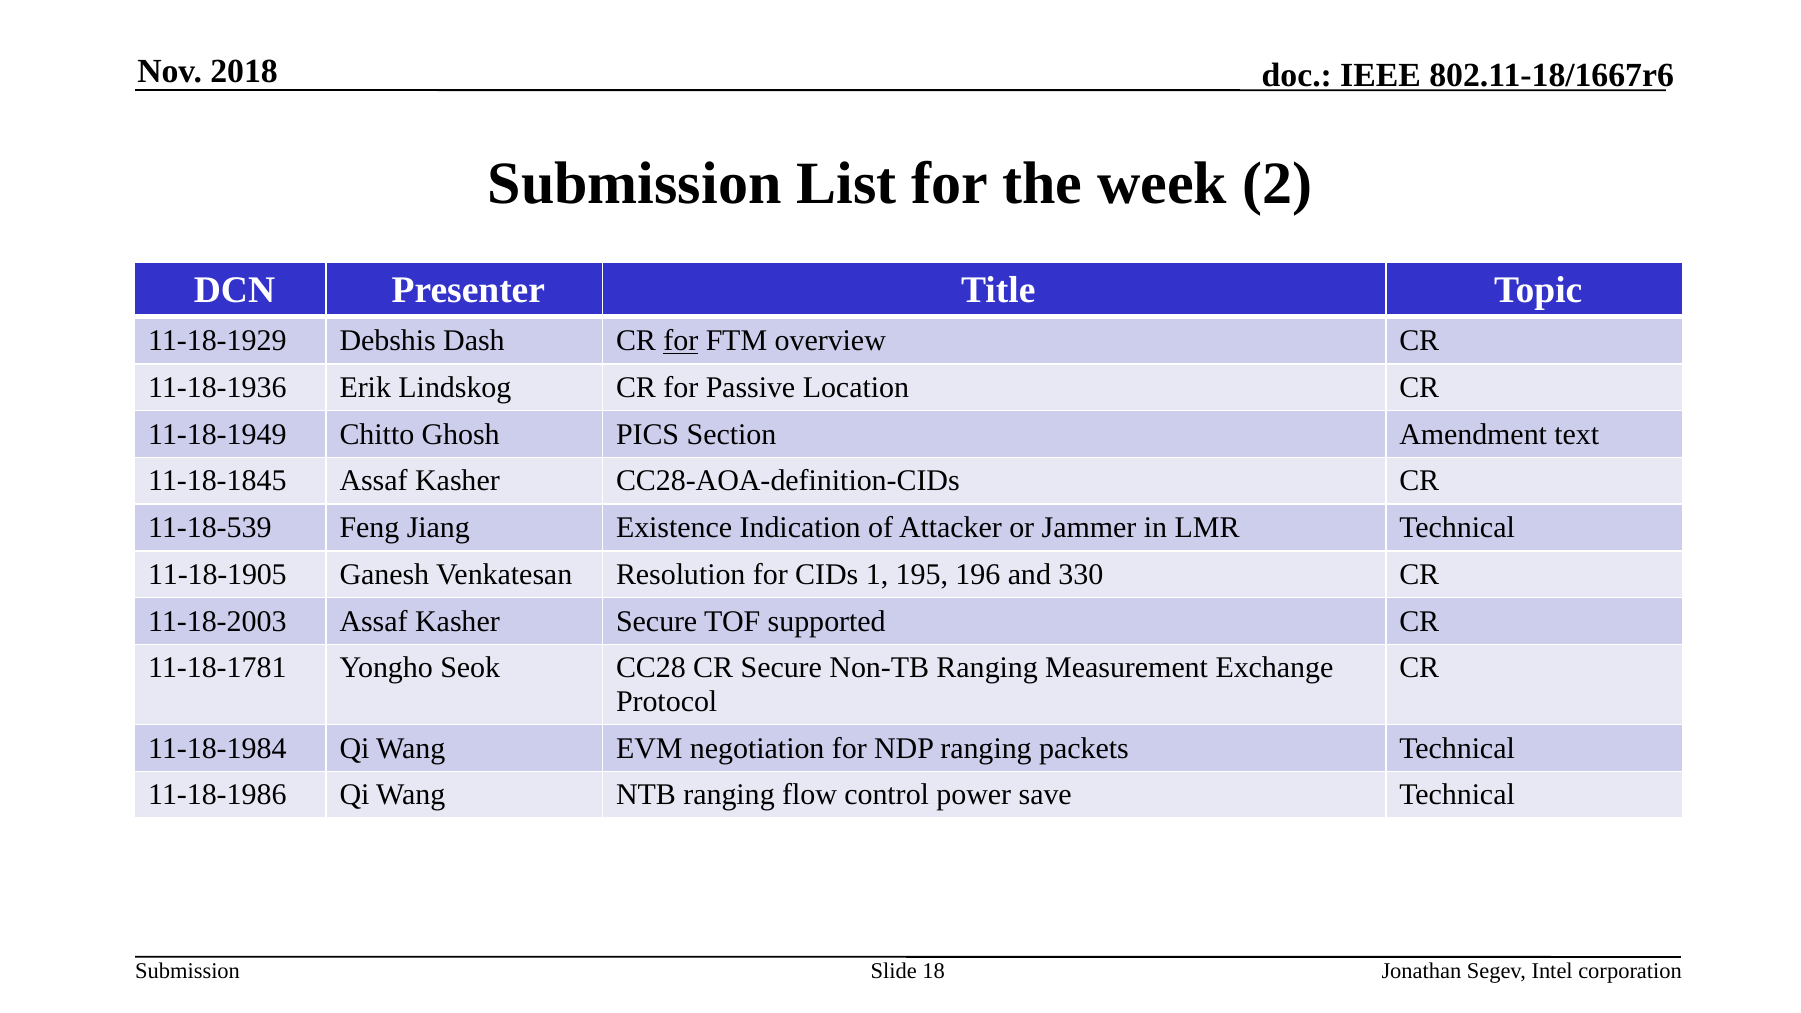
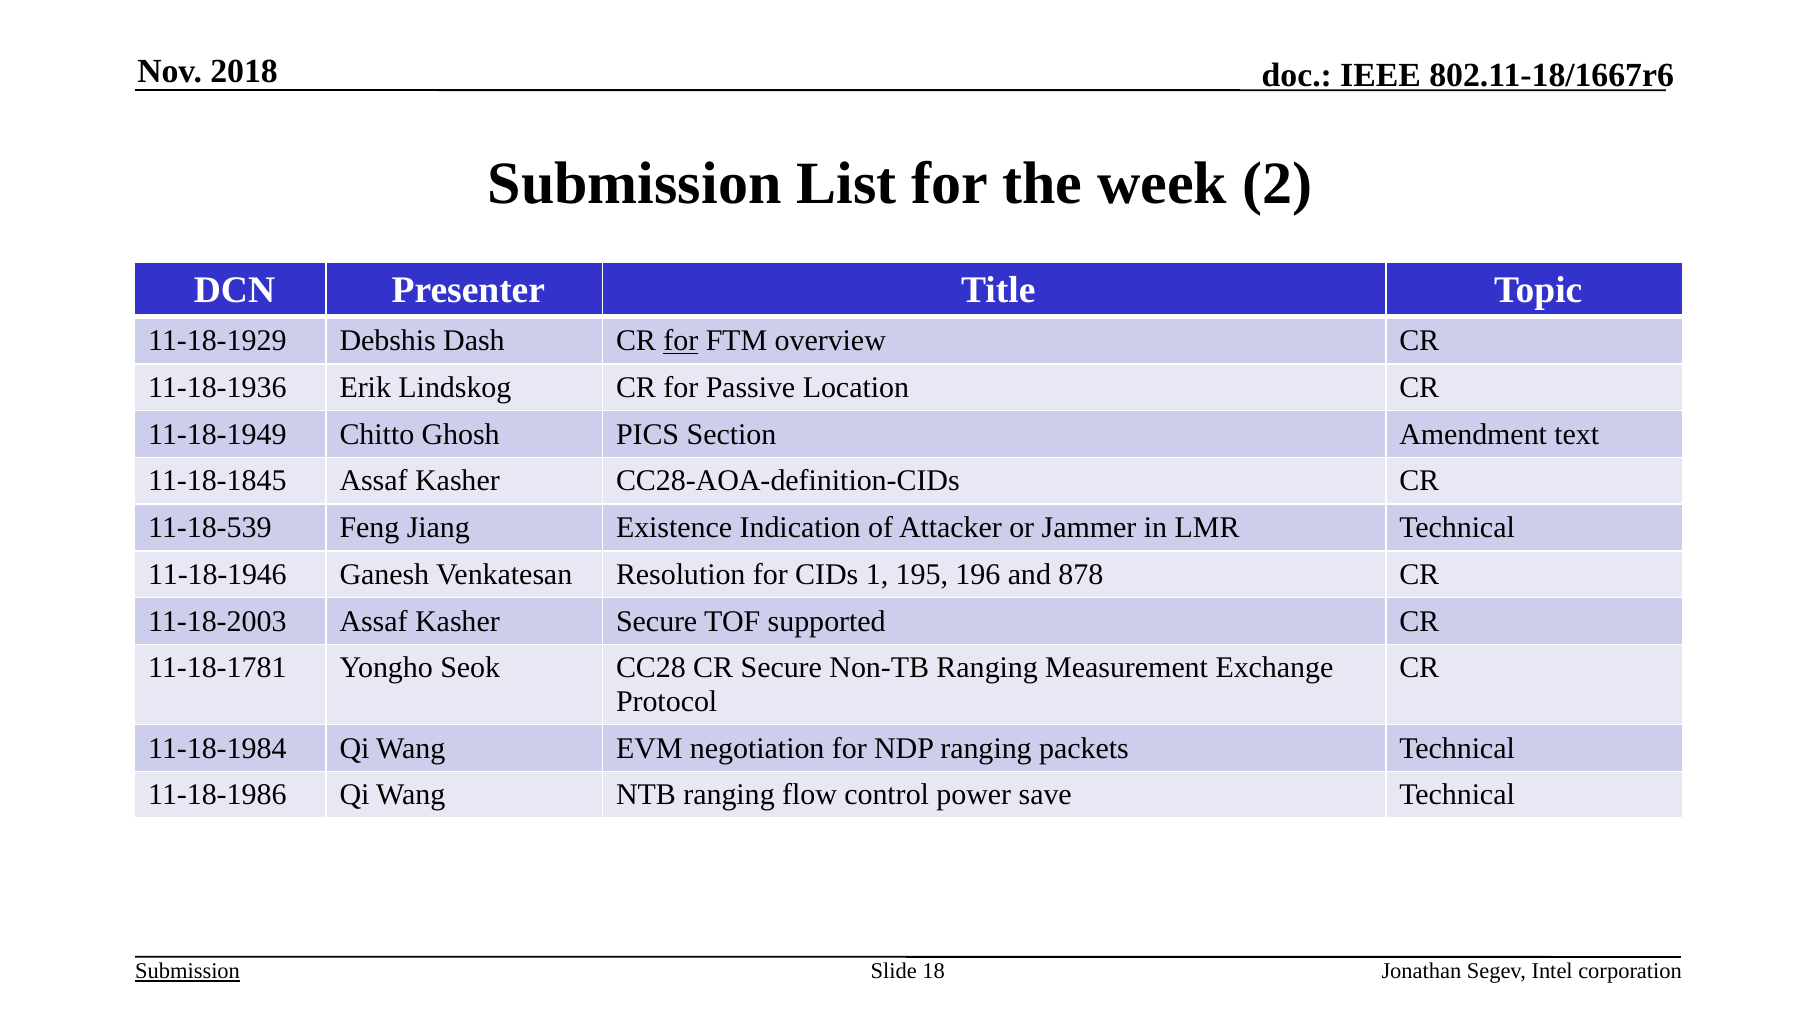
11-18-1905: 11-18-1905 -> 11-18-1946 (217, 575)
330: 330 -> 878 (1081, 575)
Submission underline: none -> present (188, 972)
